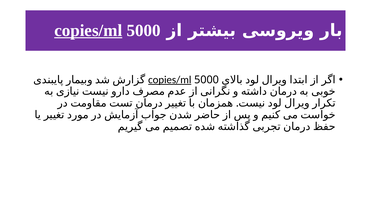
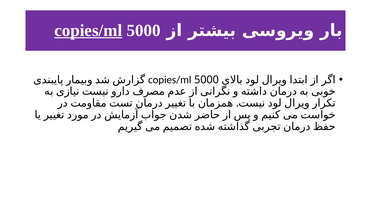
copies/ml underline: present -> none (170, 80)
